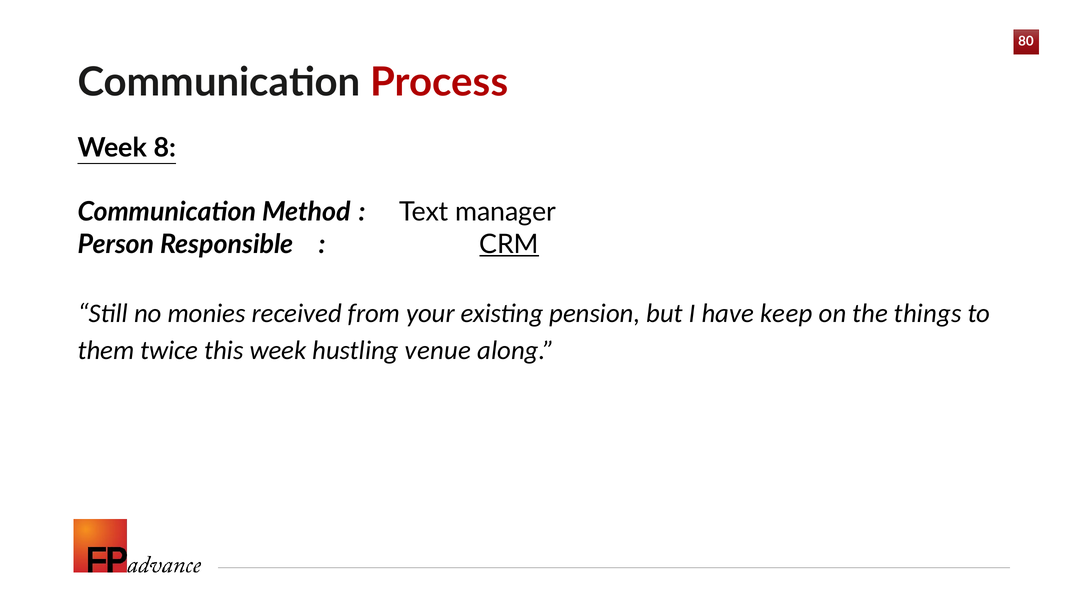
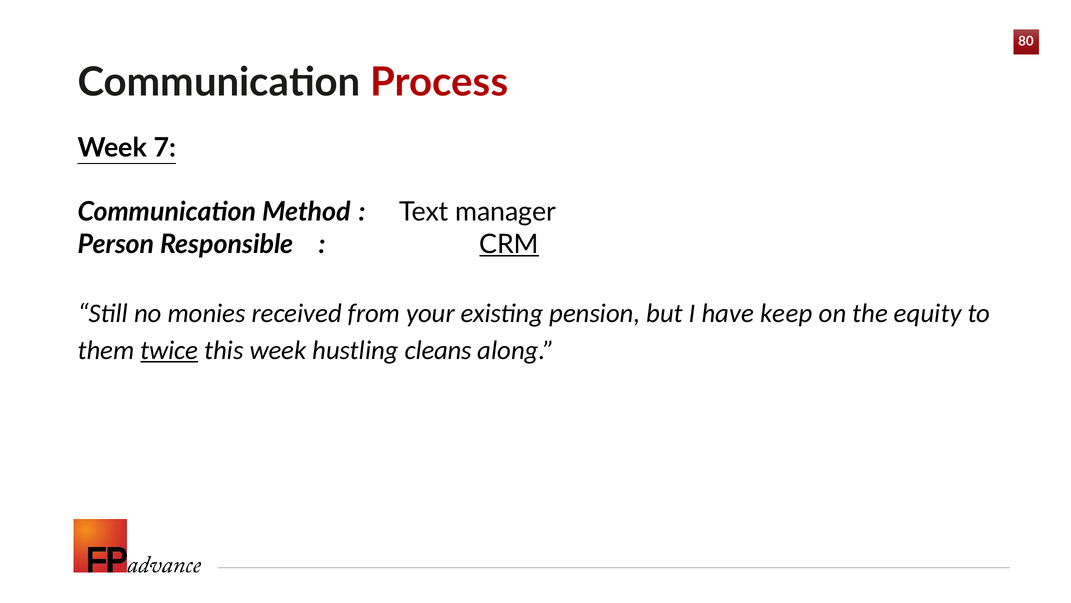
8: 8 -> 7 (165, 148)
things: things -> equity (928, 313)
twice underline: none -> present (169, 350)
venue: venue -> cleans (438, 350)
